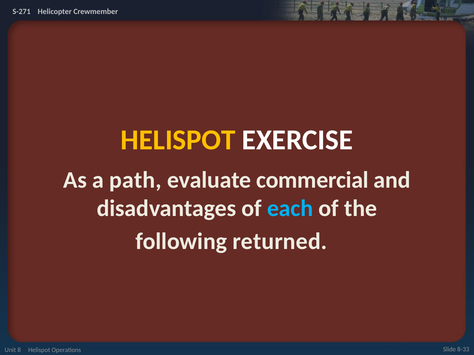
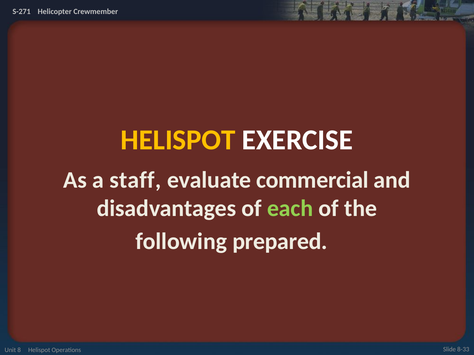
path: path -> staff (135, 180)
each colour: light blue -> light green (290, 209)
returned: returned -> prepared (280, 242)
